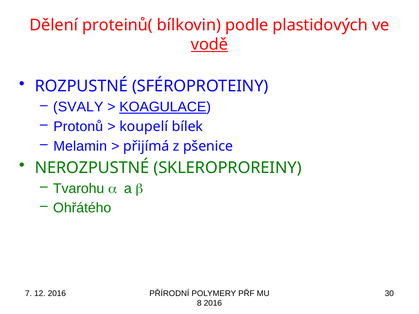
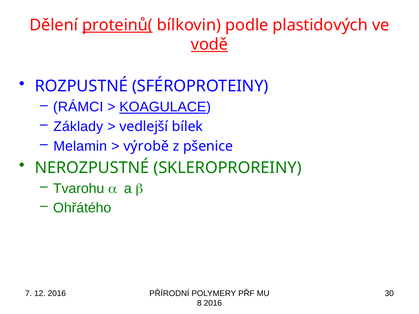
proteinů( underline: none -> present (118, 25)
SVALY: SVALY -> RÁMCI (78, 107)
Protonů: Protonů -> Základy (78, 127)
koupelí: koupelí -> vedlejší (144, 127)
přijímá: přijímá -> výrobě (146, 146)
